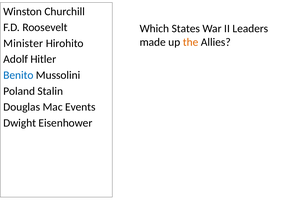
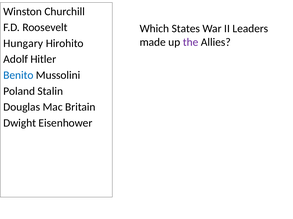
the colour: orange -> purple (191, 42)
Minister: Minister -> Hungary (23, 43)
Events: Events -> Britain (80, 107)
